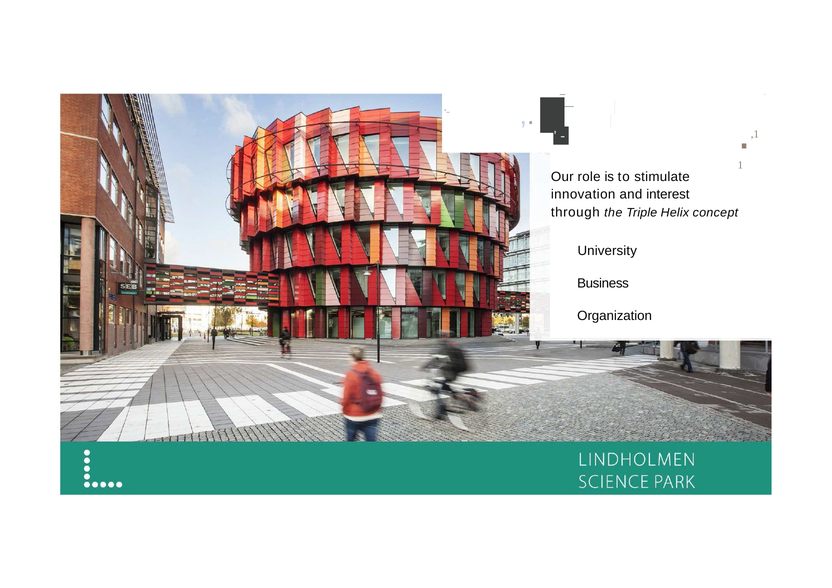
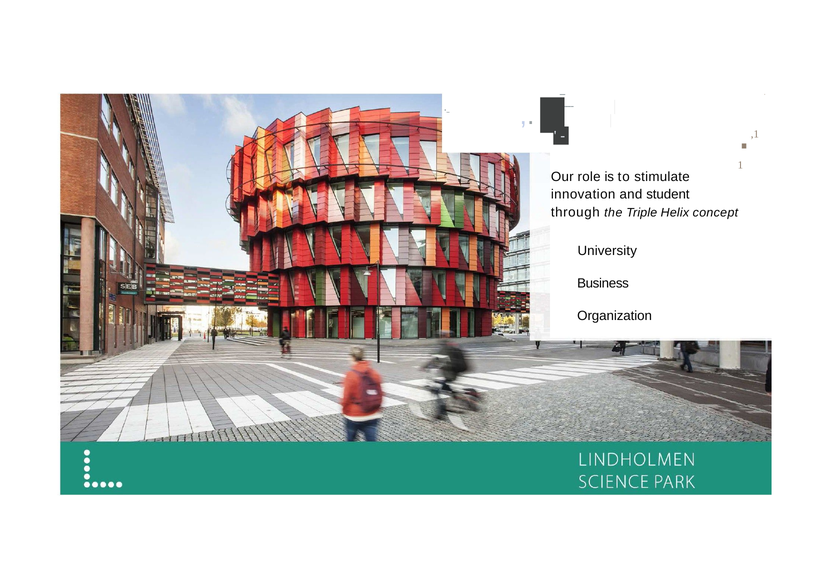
interest: interest -> student (668, 194)
